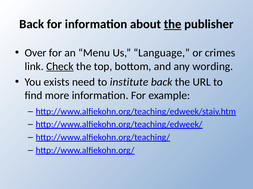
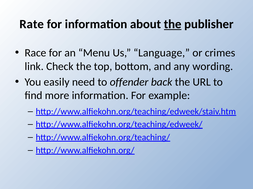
Back: Back -> Rate (32, 24)
Over: Over -> Race (36, 53)
Check underline: present -> none (60, 67)
exists: exists -> easily (57, 82)
institute: institute -> offender (129, 82)
